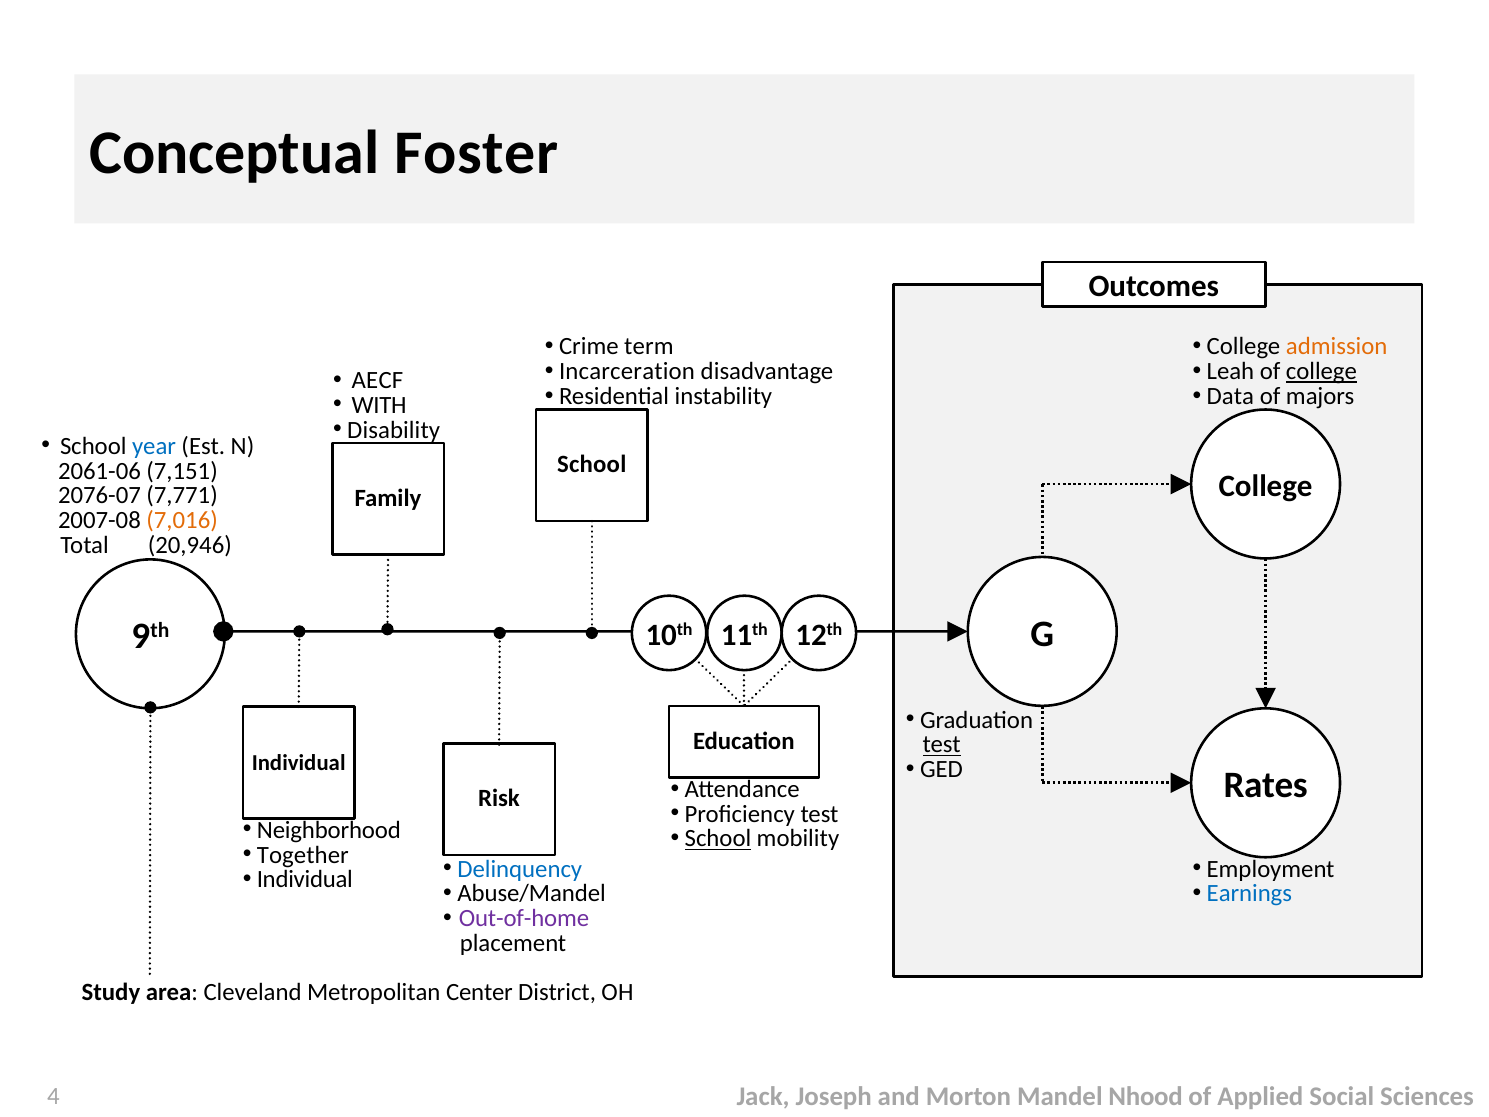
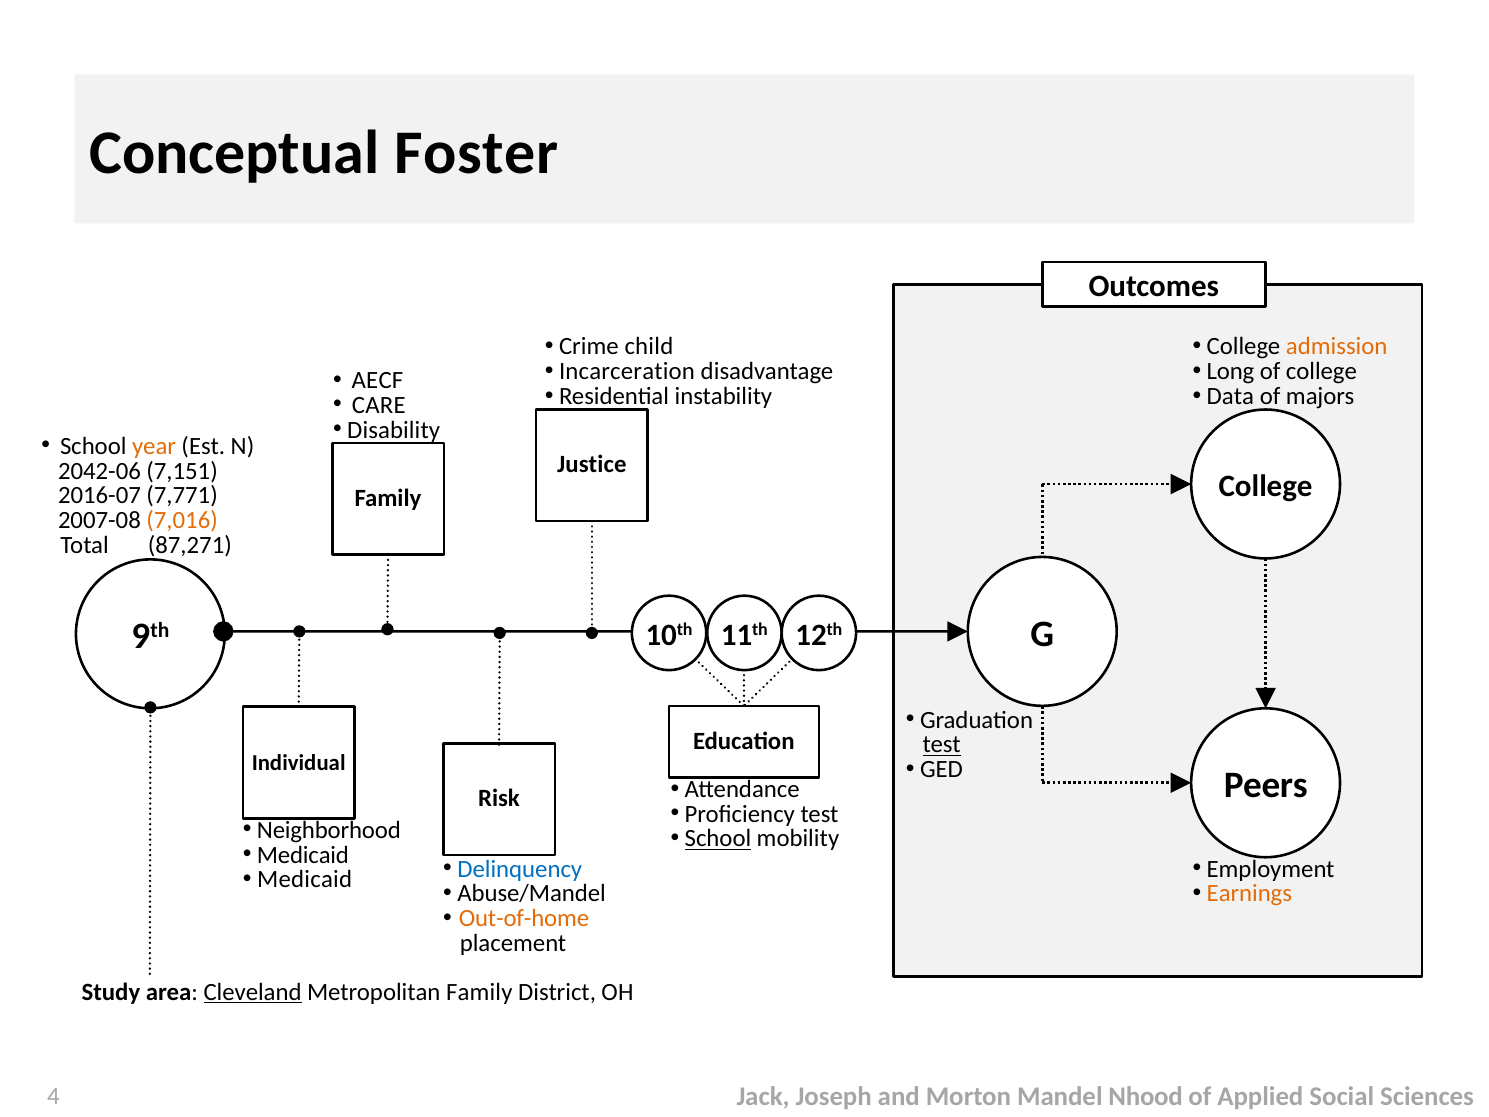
term: term -> child (649, 347)
Leah: Leah -> Long (1230, 371)
college underline: present -> none (1321, 371)
WITH: WITH -> CARE (379, 405)
year colour: blue -> orange (154, 446)
School: School -> Justice (592, 465)
2061-06: 2061-06 -> 2042-06 (99, 471)
2076-07: 2076-07 -> 2016-07 (99, 496)
20,946: 20,946 -> 87,271 (190, 545)
Rates: Rates -> Peers (1266, 785)
Together: Together -> Medicaid (303, 855)
Individual: Individual -> Medicaid (305, 879)
Earnings colour: blue -> orange (1249, 893)
Out-of-home colour: purple -> orange (524, 918)
Cleveland underline: none -> present (253, 992)
Metropolitan Center: Center -> Family (479, 992)
